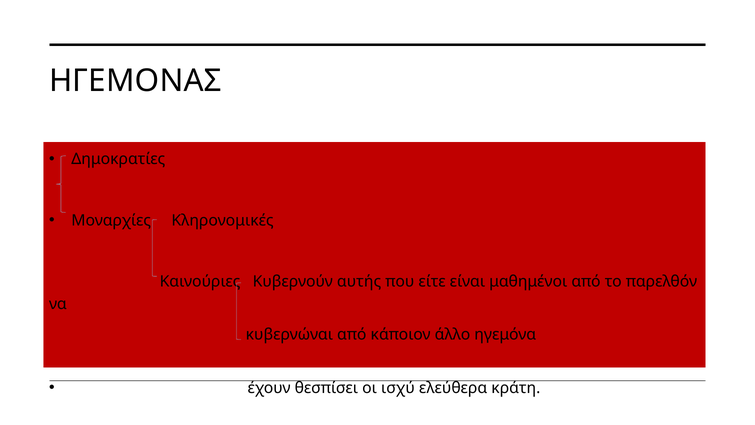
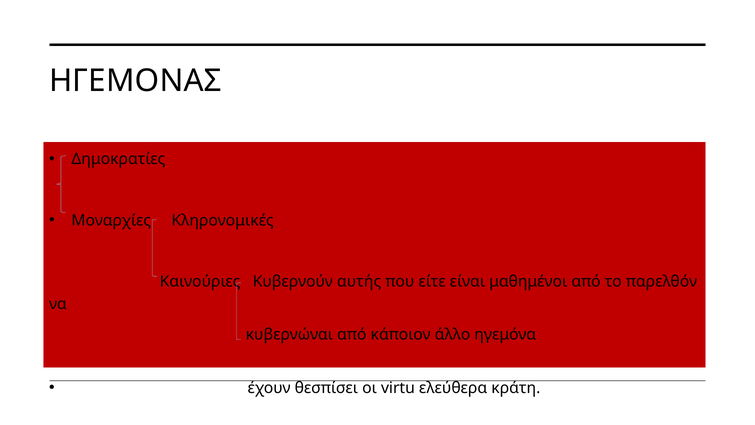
ισχύ: ισχύ -> virtu (398, 388)
